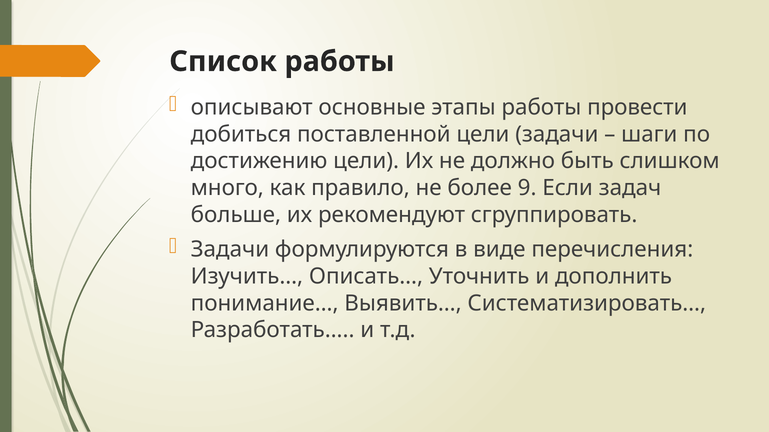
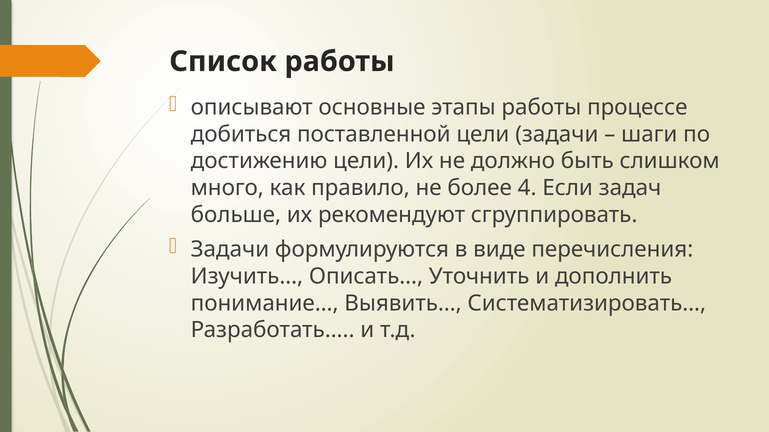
провести: провести -> процессе (637, 108)
9: 9 -> 4 (527, 188)
